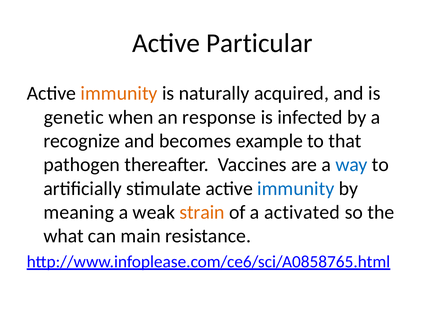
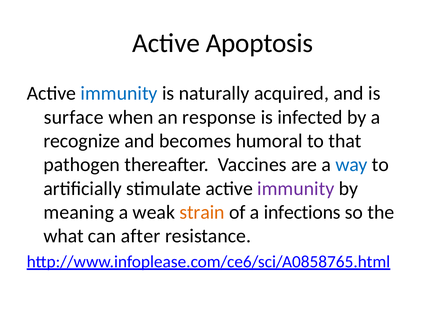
Particular: Particular -> Apoptosis (260, 43)
immunity colour: orange -> blue (119, 93)
genetic: genetic -> surface (74, 117)
example: example -> humoral (269, 141)
immunity colour: blue -> purple (296, 188)
activated: activated -> infections (302, 212)
main: main -> after (141, 236)
